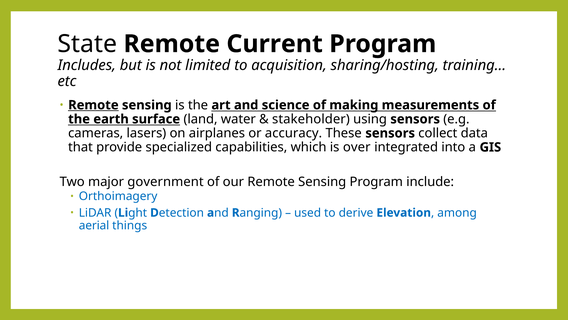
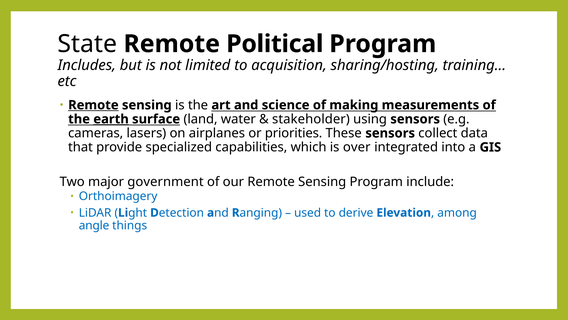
Current: Current -> Political (275, 44)
earth underline: none -> present (111, 119)
accuracy: accuracy -> priorities (294, 133)
aerial: aerial -> angle (94, 225)
